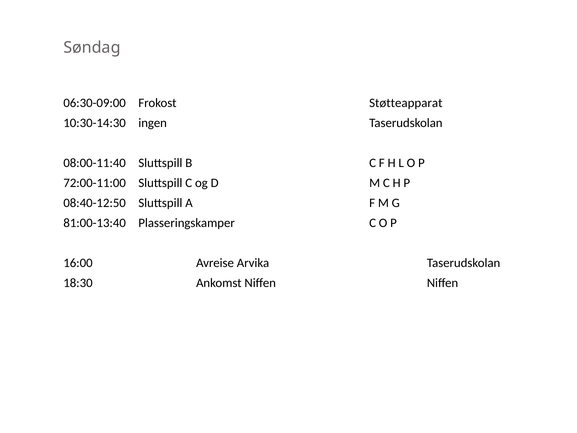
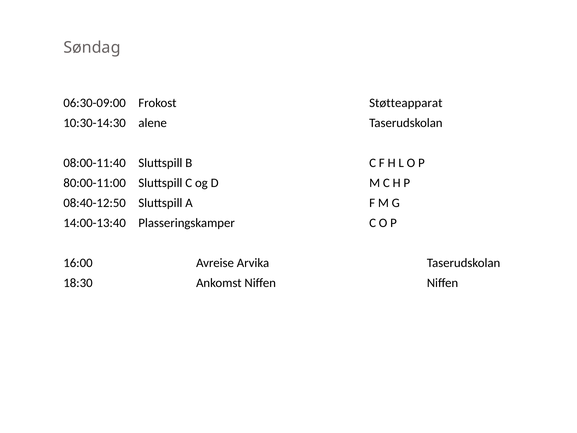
ingen: ingen -> alene (153, 123)
72:00-11:00: 72:00-11:00 -> 80:00-11:00 (95, 183)
81:00-13:40: 81:00-13:40 -> 14:00-13:40 (95, 223)
